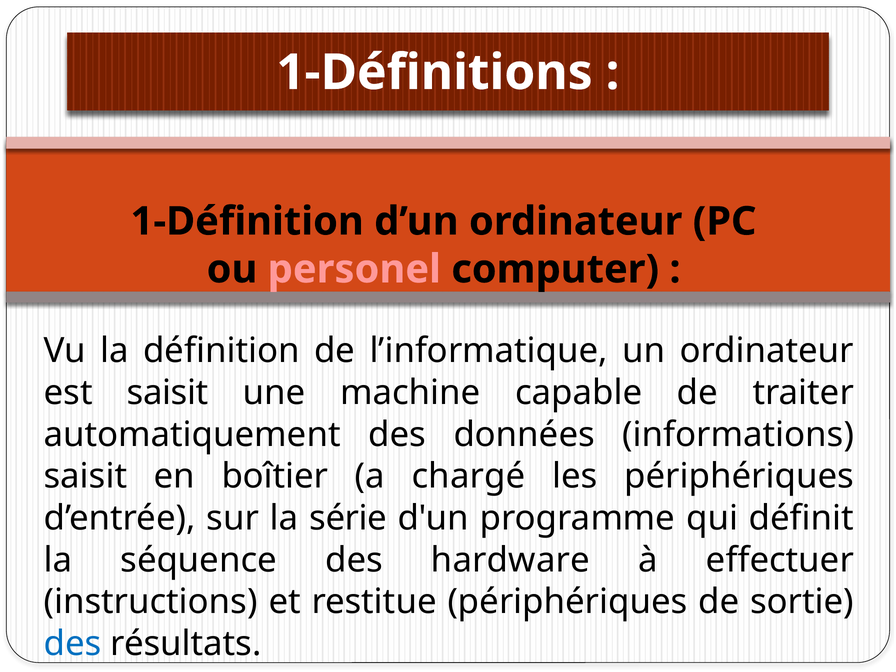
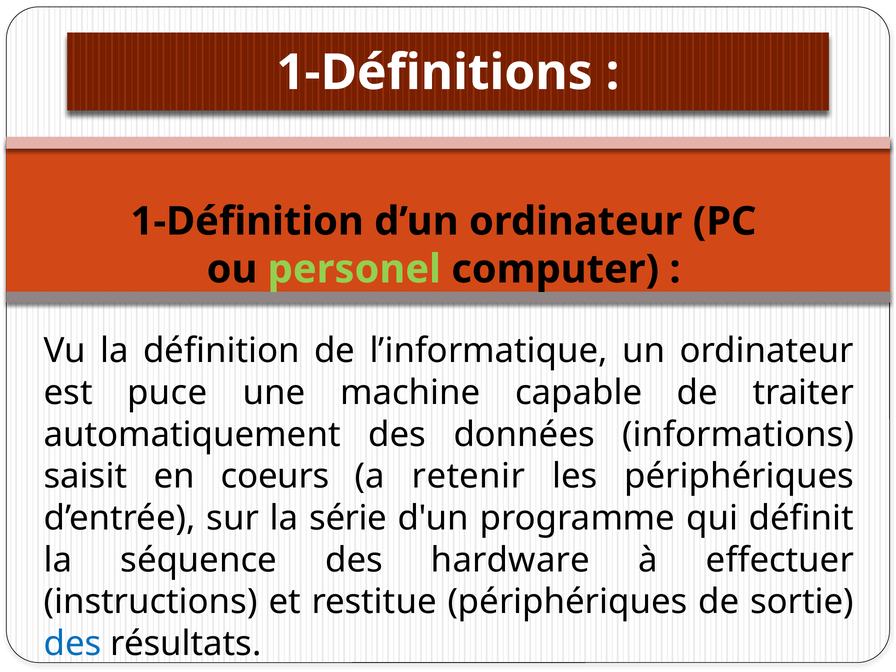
personel colour: pink -> light green (354, 269)
est saisit: saisit -> puce (167, 393)
boîtier: boîtier -> coeurs (275, 476)
chargé: chargé -> retenir (468, 476)
